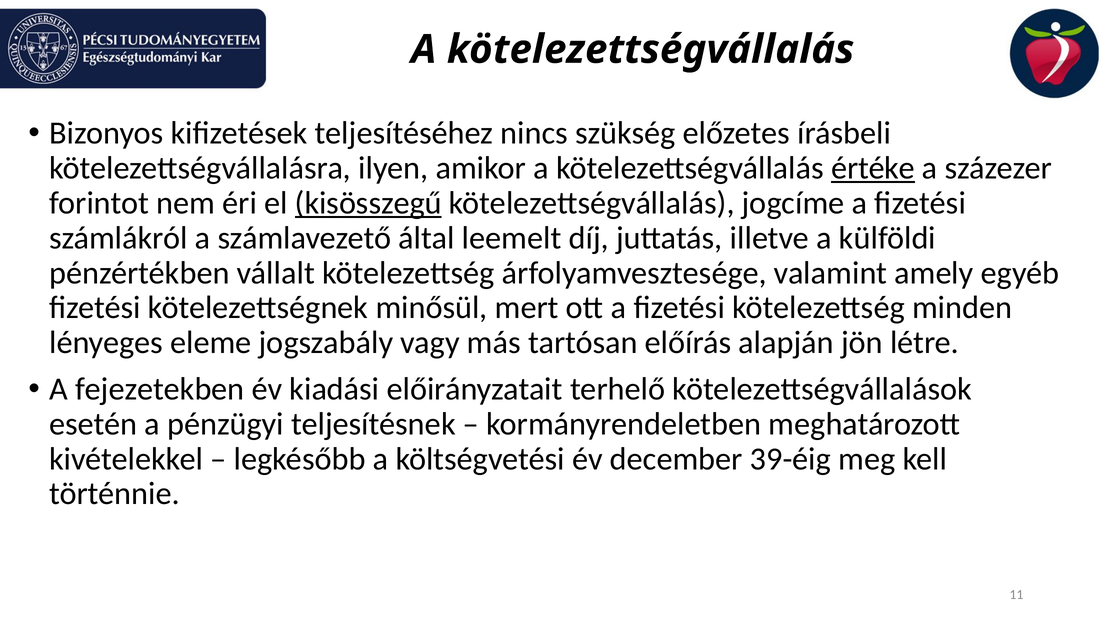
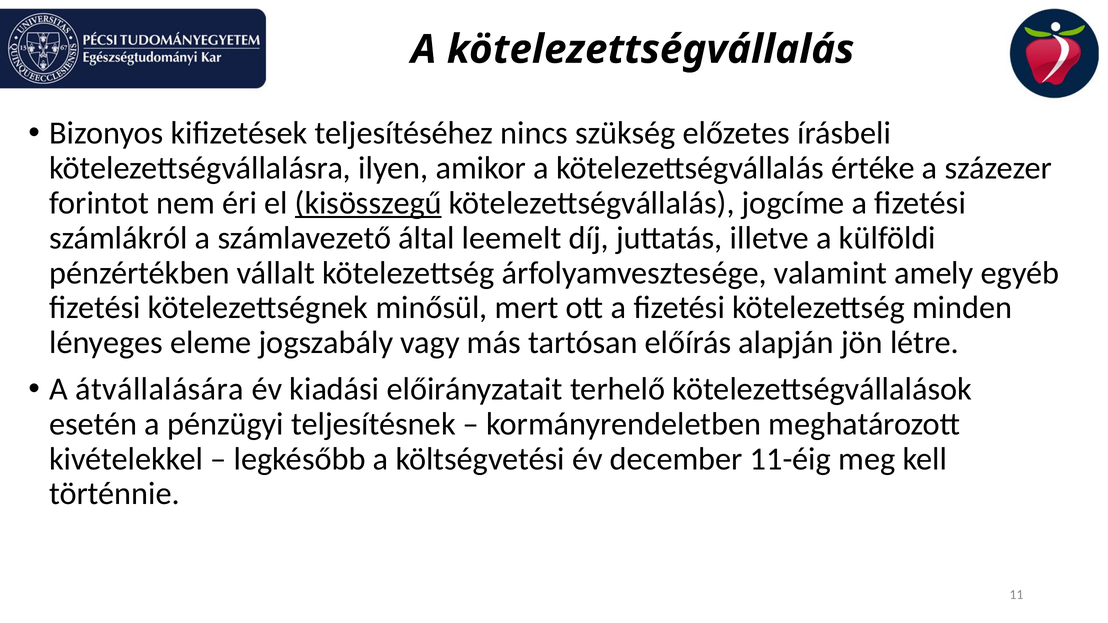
értéke underline: present -> none (873, 168)
fejezetekben: fejezetekben -> átvállalására (160, 389)
39-éig: 39-éig -> 11-éig (790, 459)
